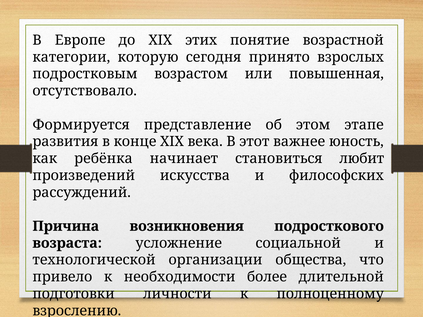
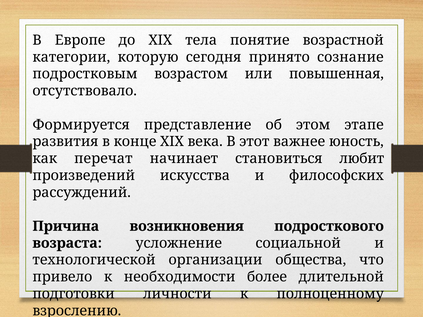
этих: этих -> тела (201, 40)
взрослых: взрослых -> сознание (350, 57)
ребёнка: ребёнка -> перечат (103, 159)
